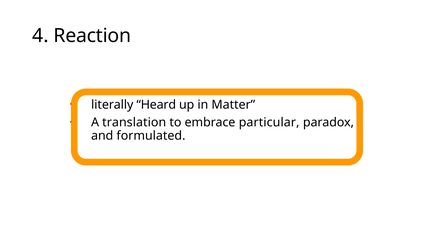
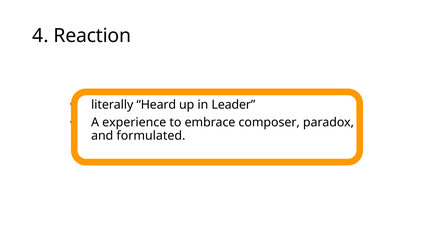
Matter: Matter -> Leader (233, 104)
translation: translation -> experience (134, 122)
particular: particular -> composer (269, 122)
